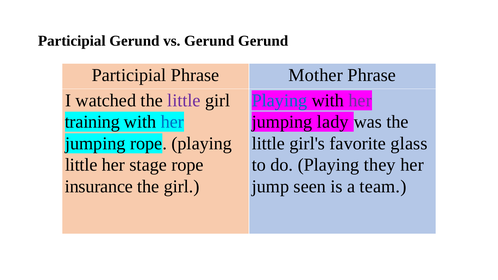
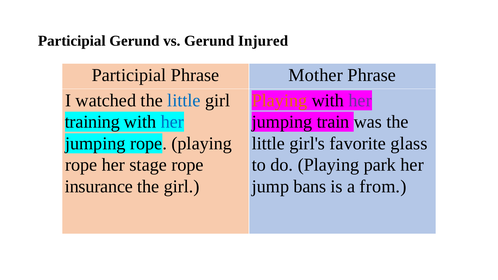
Gerund Gerund: Gerund -> Injured (263, 41)
little colour: purple -> blue (184, 100)
Playing colour: blue -> orange (280, 100)
lady: lady -> train (333, 122)
little: little -> rope (81, 165)
they: they -> park (380, 165)
seen: seen -> bans (310, 186)
team: team -> from (383, 186)
